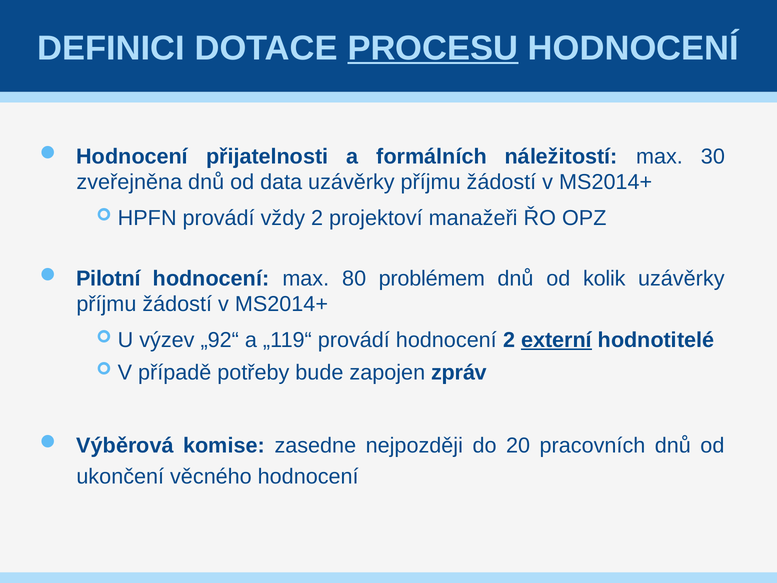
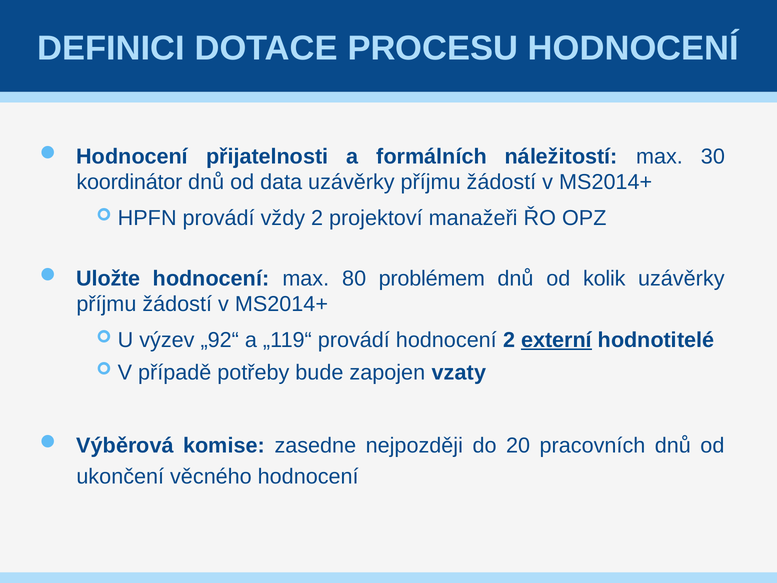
PROCESU underline: present -> none (433, 48)
zveřejněna: zveřejněna -> koordinátor (129, 182)
Pilotní: Pilotní -> Uložte (108, 278)
zpráv: zpráv -> vzaty (459, 372)
